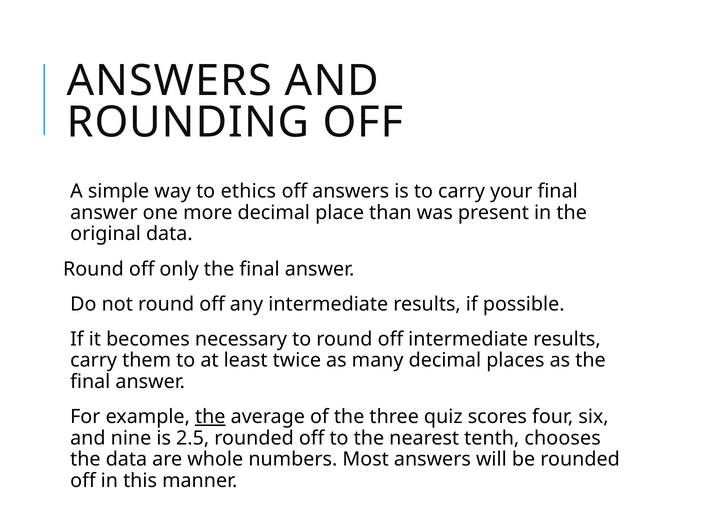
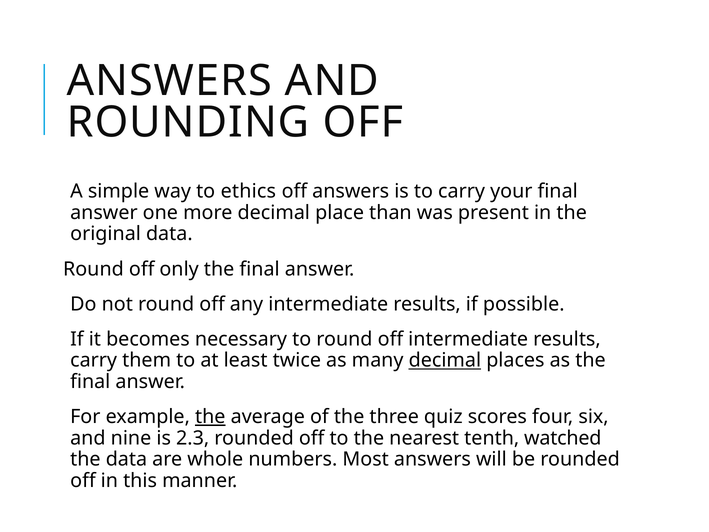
decimal underline: none -> present (445, 360)
2.5: 2.5 -> 2.3 (193, 438)
chooses: chooses -> watched (563, 438)
